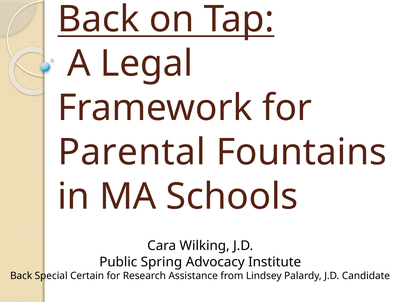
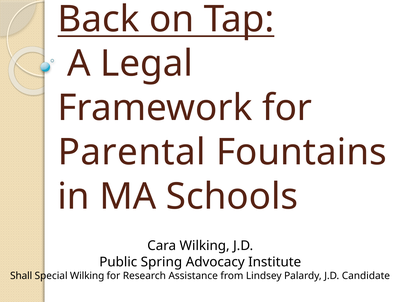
Back: Back -> Shall (21, 275)
Special Certain: Certain -> Wilking (87, 275)
